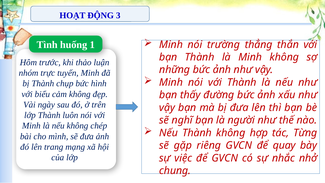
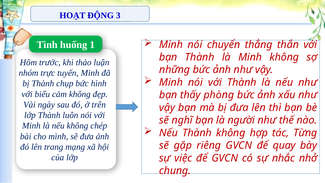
trường: trường -> chuyển (224, 45)
đường: đường -> phòng (219, 95)
